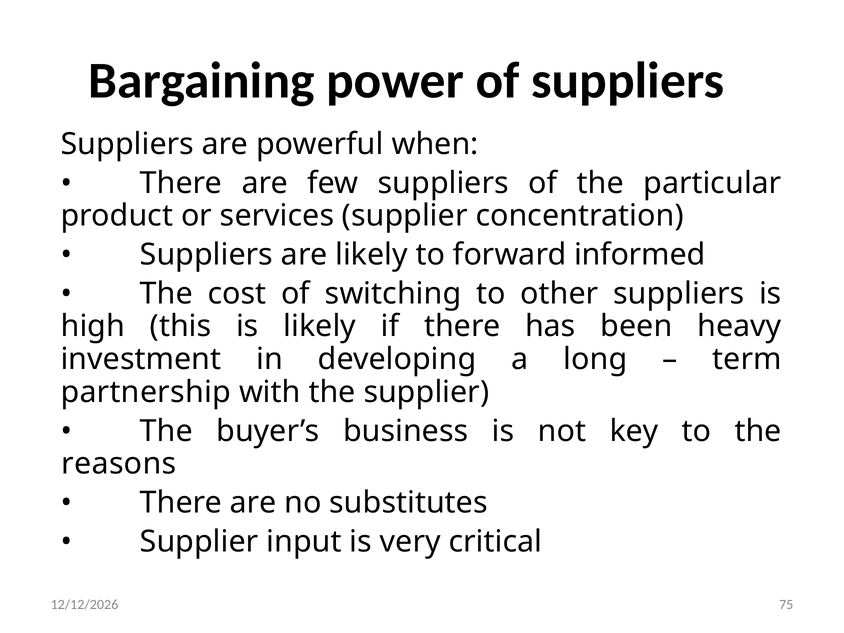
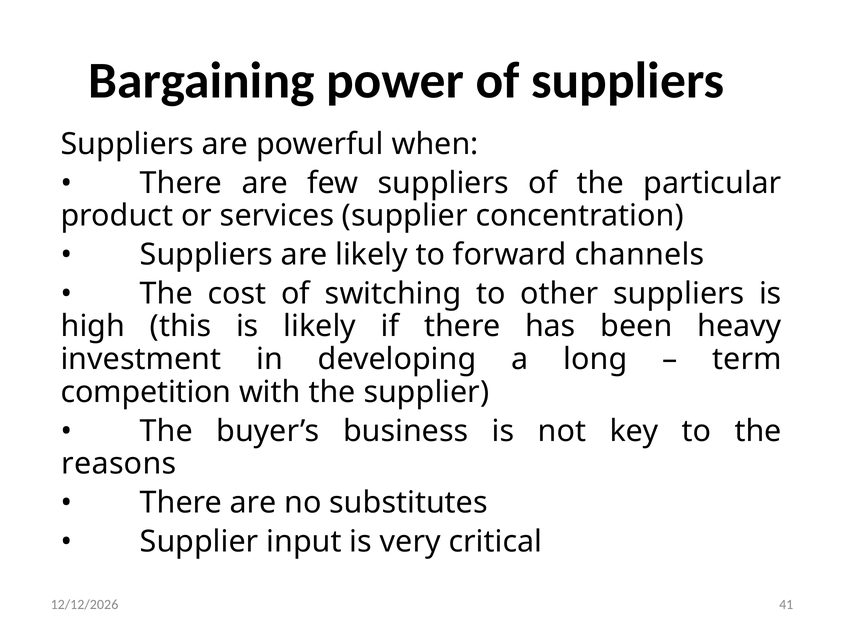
informed: informed -> channels (640, 255)
partnership: partnership -> competition (146, 392)
75: 75 -> 41 (786, 604)
